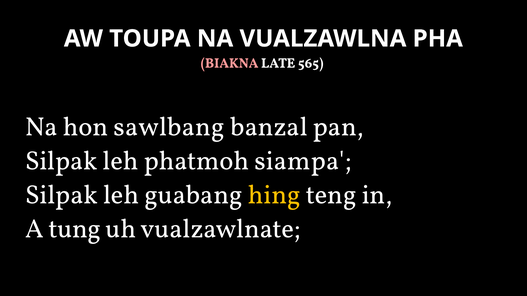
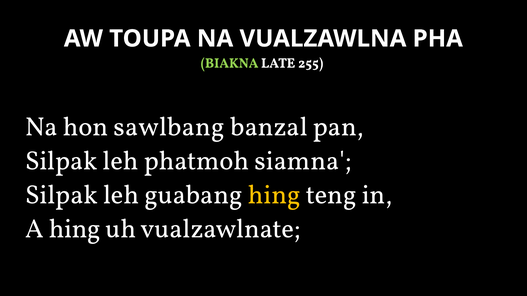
BIAKNA colour: pink -> light green (230, 63)
565: 565 -> 255 (311, 63)
siampa: siampa -> siamna (303, 161)
A tung: tung -> hing (75, 229)
